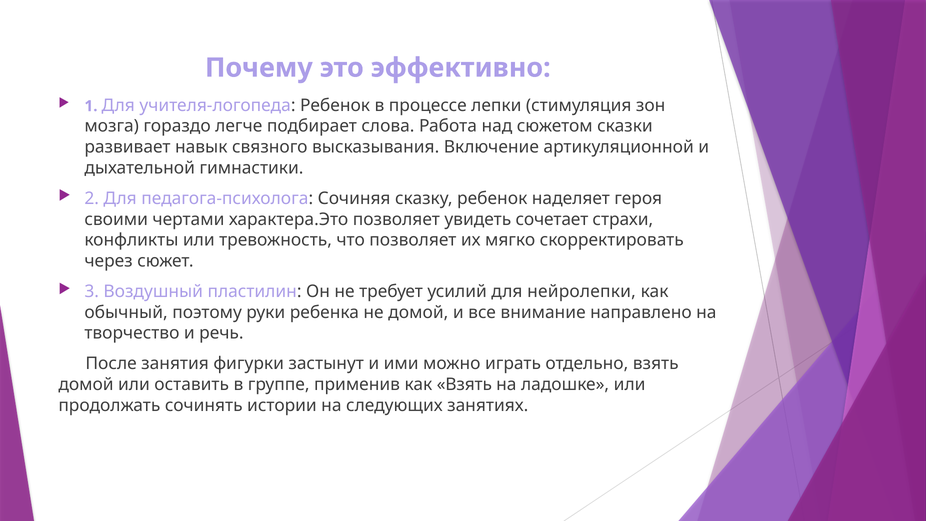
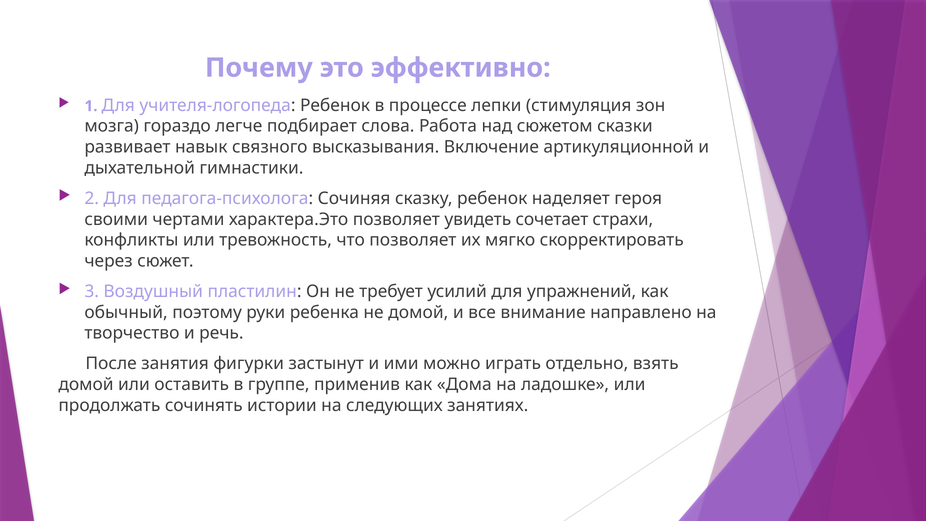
нейролепки: нейролепки -> упражнений (582, 291)
как Взять: Взять -> Дома (464, 384)
